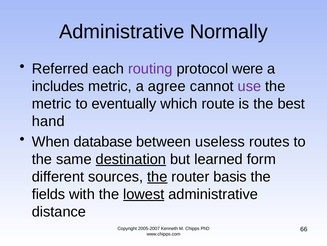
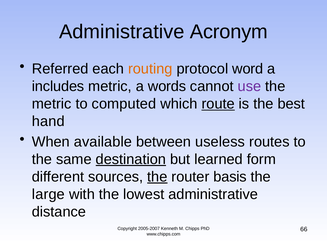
Normally: Normally -> Acronym (229, 32)
routing colour: purple -> orange (150, 69)
were: were -> word (248, 69)
agree: agree -> words (167, 86)
eventually: eventually -> computed (124, 103)
route underline: none -> present (218, 103)
database: database -> available (103, 141)
fields: fields -> large (48, 194)
lowest underline: present -> none (144, 194)
